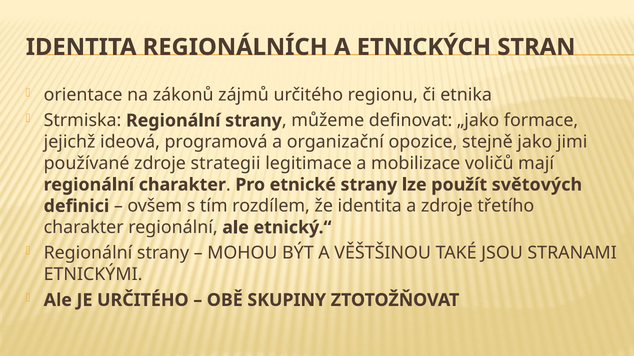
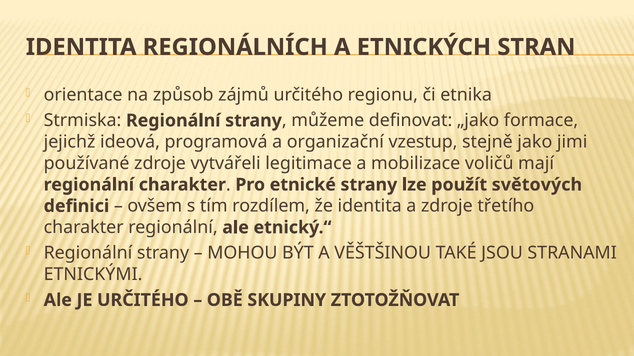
zákonů: zákonů -> způsob (183, 95)
opozice: opozice -> vzestup (423, 142)
strategii: strategii -> vytvářeli (226, 164)
